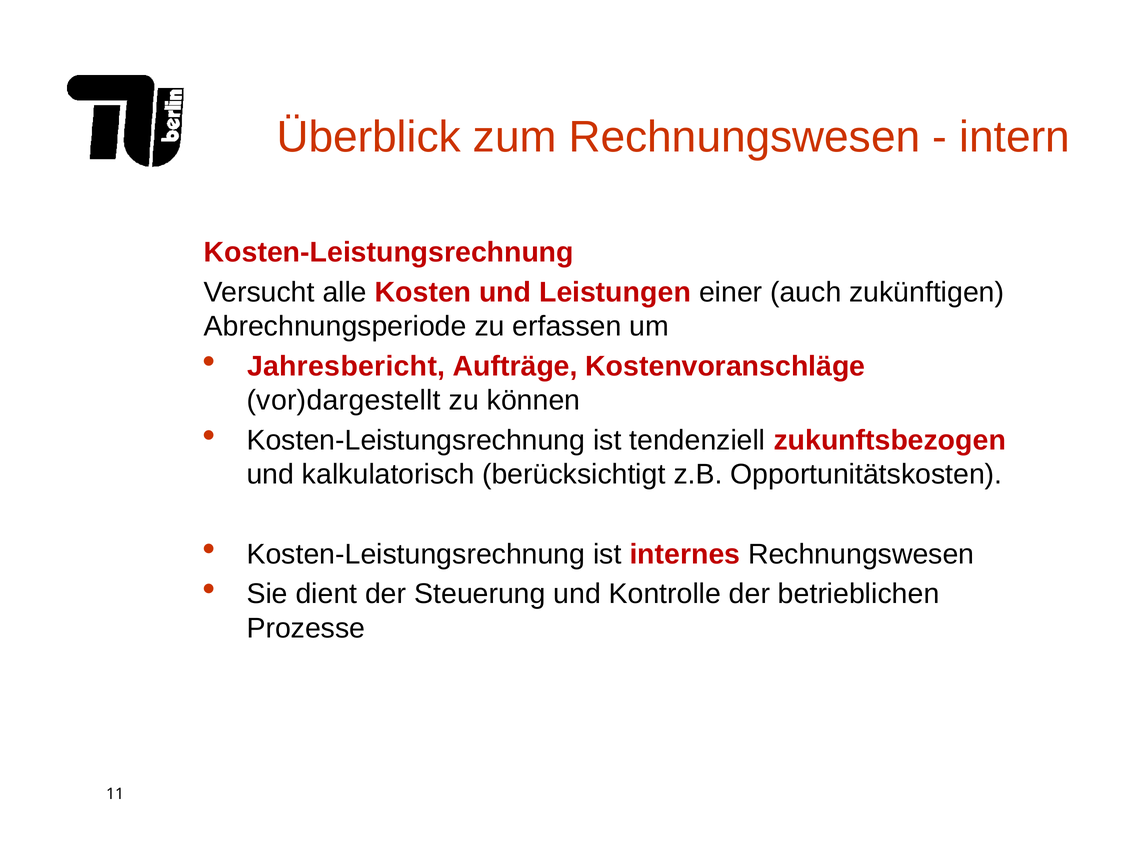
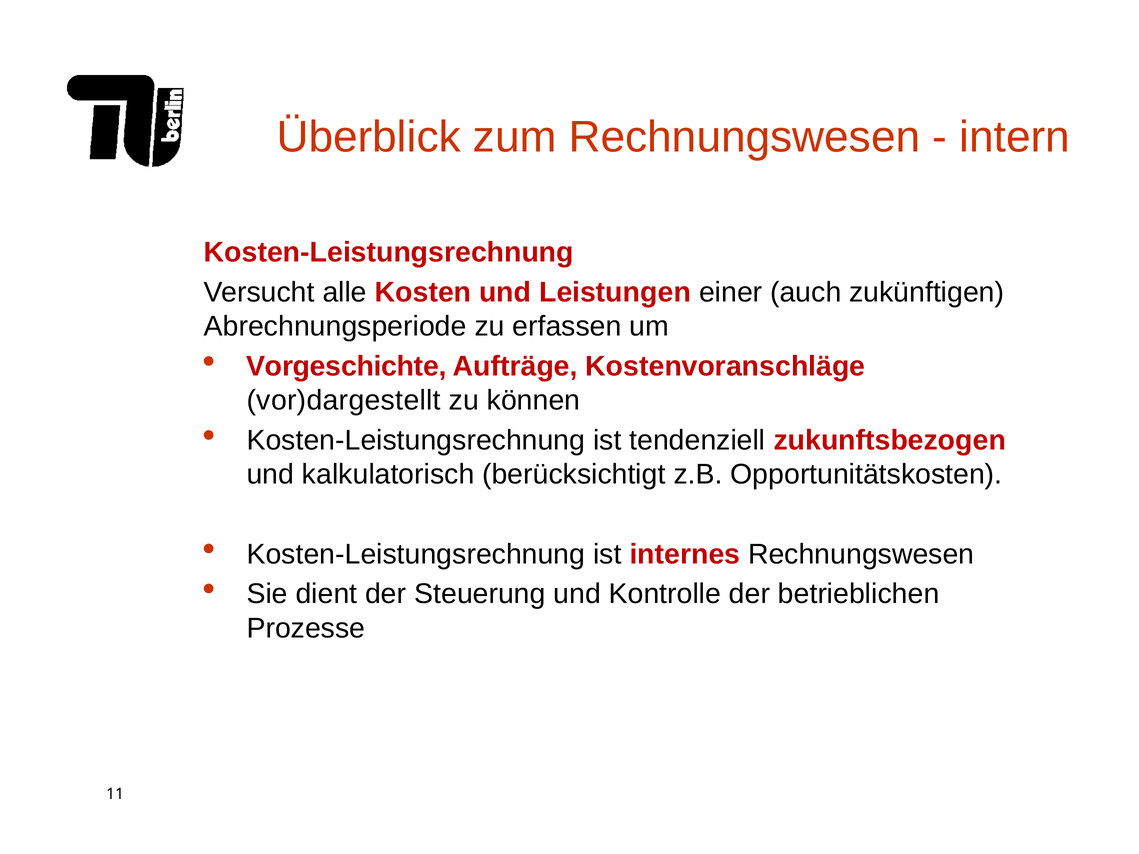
Jahresbericht: Jahresbericht -> Vorgeschichte (346, 366)
